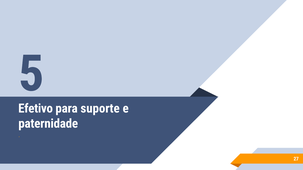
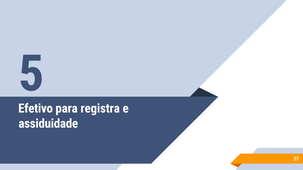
suporte: suporte -> registra (100, 109)
paternidade: paternidade -> assiduidade (48, 124)
